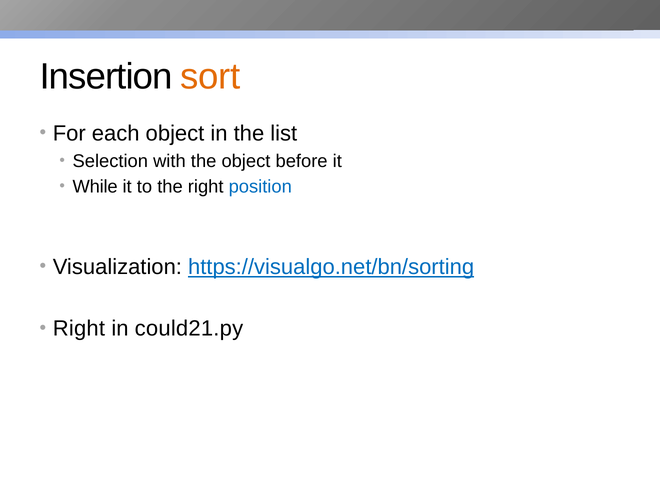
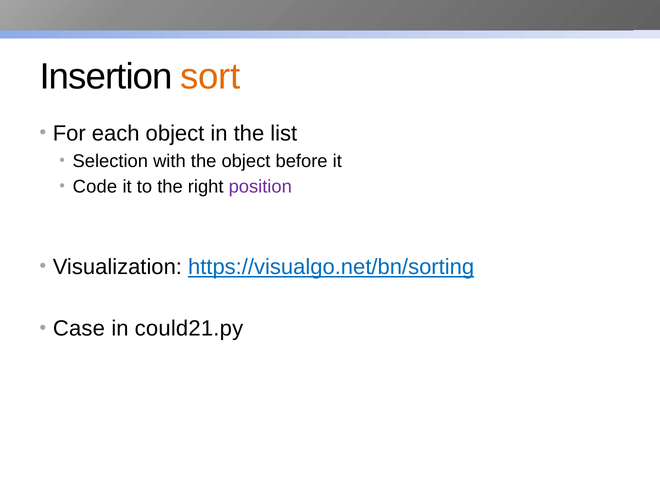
While: While -> Code (95, 187)
position colour: blue -> purple (260, 187)
Right: Right -> Case (79, 329)
